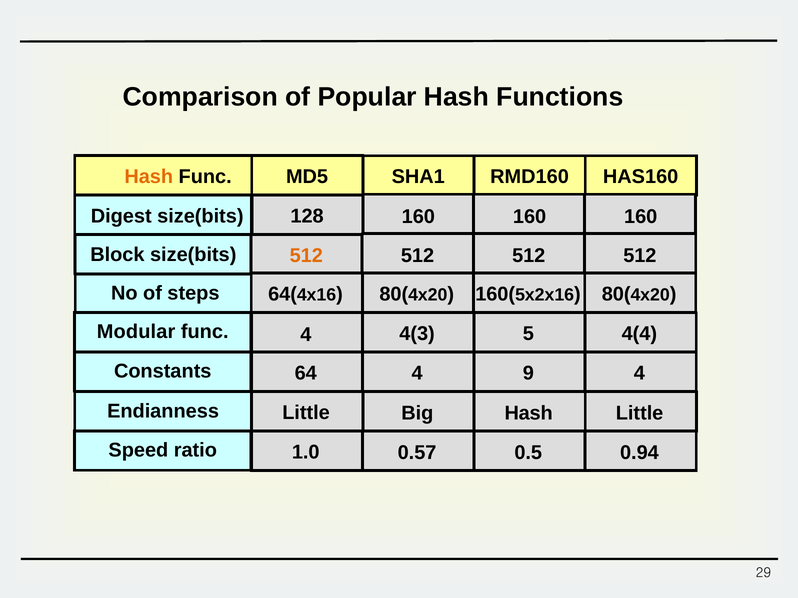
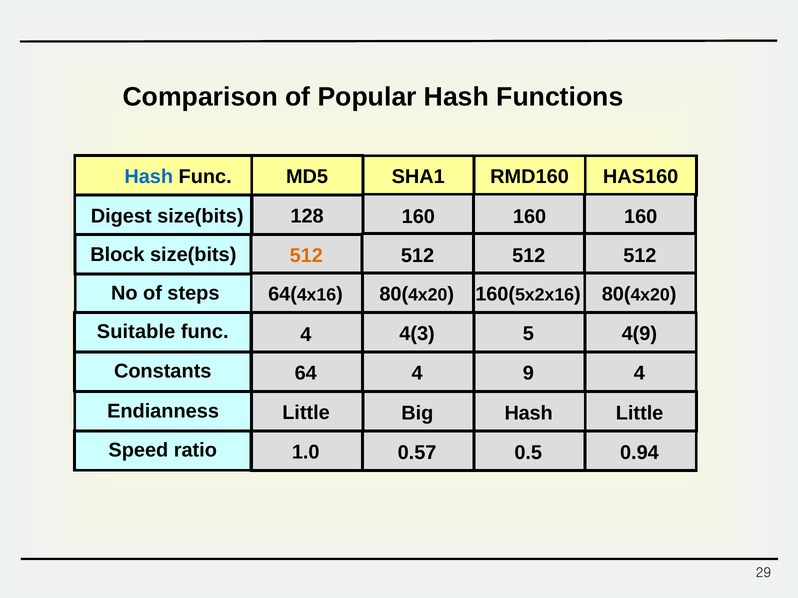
Hash colour: orange -> blue (149, 177)
Modular: Modular -> Suitable (136, 332)
4(4: 4(4 -> 4(9 (639, 334)
